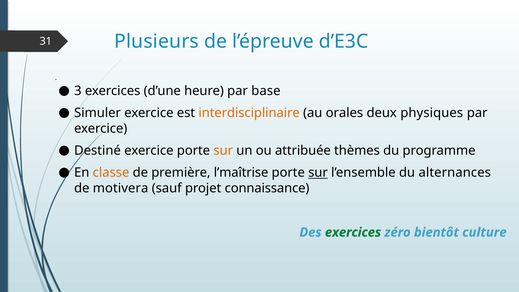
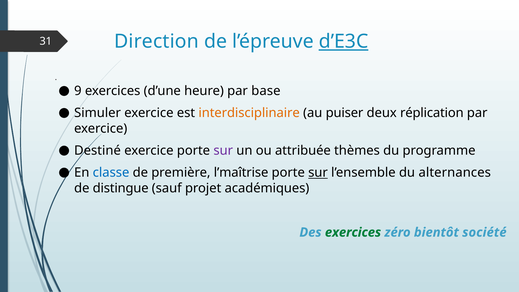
Plusieurs: Plusieurs -> Direction (157, 42)
d’E3C underline: none -> present (344, 42)
3: 3 -> 9 (78, 91)
orales: orales -> puiser (345, 113)
physiques: physiques -> réplication (432, 113)
sur colour: orange -> purple (223, 151)
classe colour: orange -> blue (111, 173)
motivera: motivera -> distingue (121, 188)
connaissance: connaissance -> académiques (267, 188)
culture: culture -> société (484, 232)
